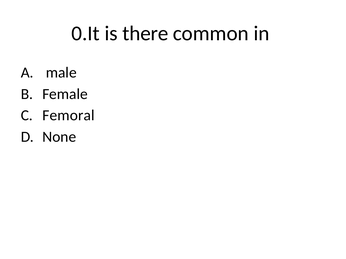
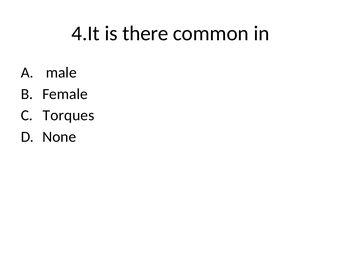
0.It: 0.It -> 4.It (86, 33)
Femoral: Femoral -> Torques (68, 116)
